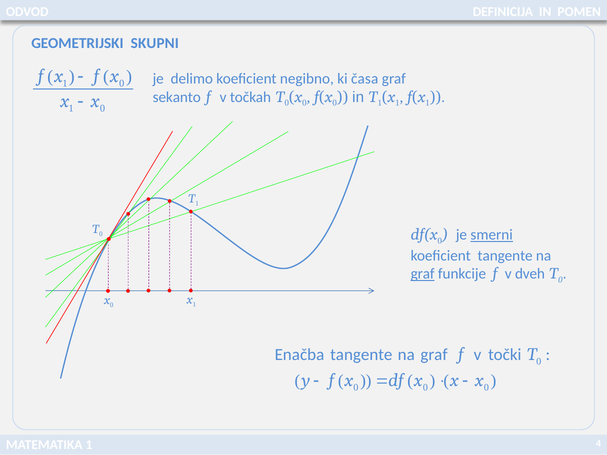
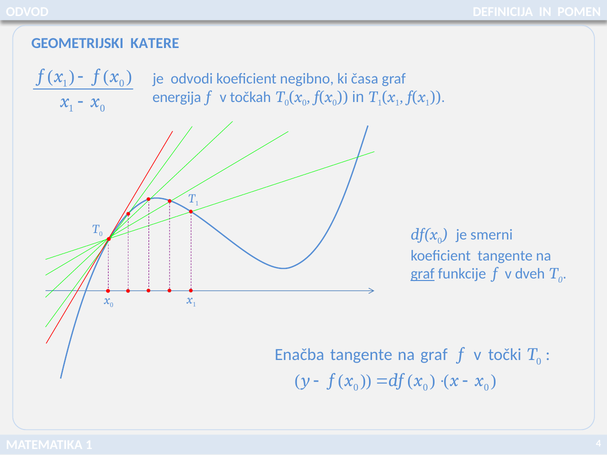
SKUPNI: SKUPNI -> KATERE (155, 43)
delimo: delimo -> odvodi (192, 79)
sekanto: sekanto -> energija (177, 97)
smerni underline: present -> none (492, 235)
